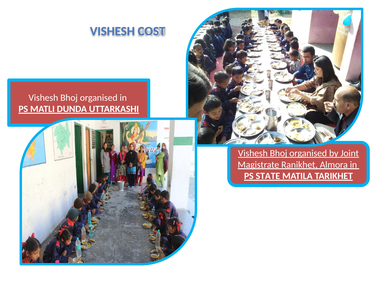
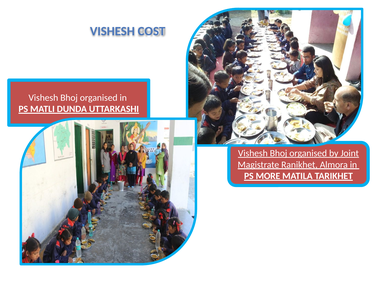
STATE: STATE -> MORE (268, 176)
